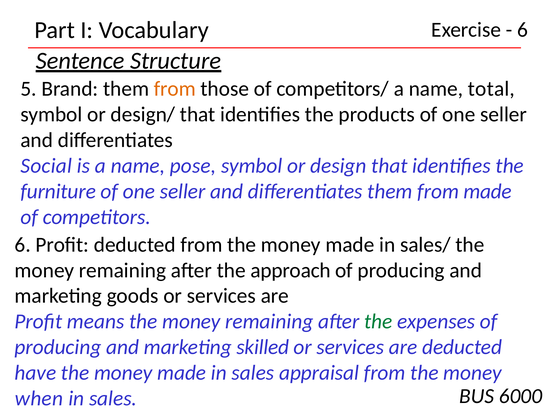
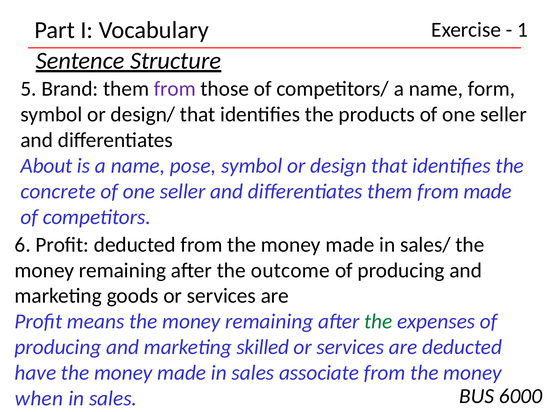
6: 6 -> 1 (523, 30)
from colour: orange -> purple (175, 89)
total: total -> form (492, 89)
Social: Social -> About (46, 166)
furniture: furniture -> concrete (58, 191)
approach: approach -> outcome (290, 270)
appraisal: appraisal -> associate (319, 373)
